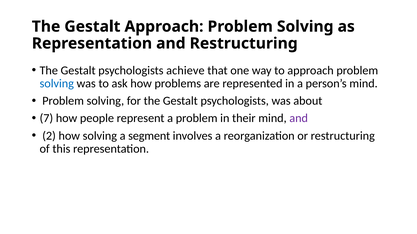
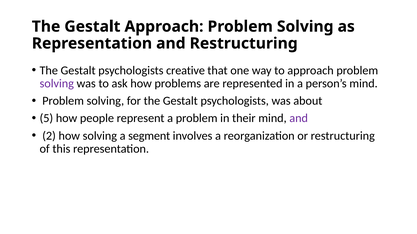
achieve: achieve -> creative (186, 71)
solving colour: blue -> purple (57, 84)
7: 7 -> 5 (46, 119)
